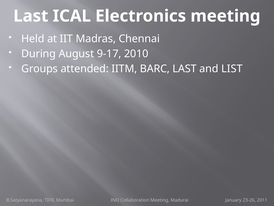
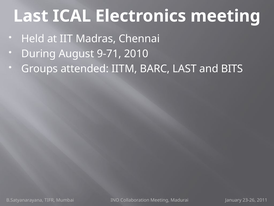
9-17: 9-17 -> 9-71 (109, 54)
LIST: LIST -> BITS (232, 69)
